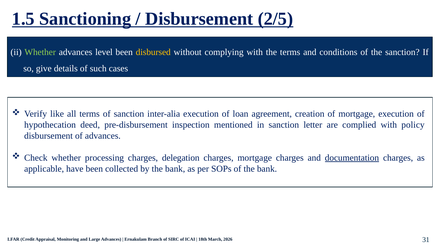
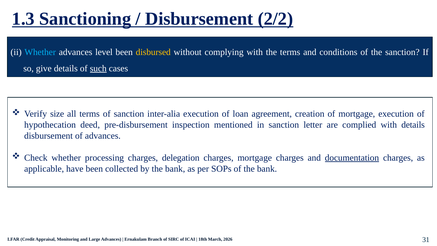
1.5: 1.5 -> 1.3 (23, 19)
2/5: 2/5 -> 2/2 (275, 19)
Whether colour: light green -> light blue (40, 52)
such underline: none -> present (98, 68)
like: like -> size (57, 114)
with policy: policy -> details (413, 125)
